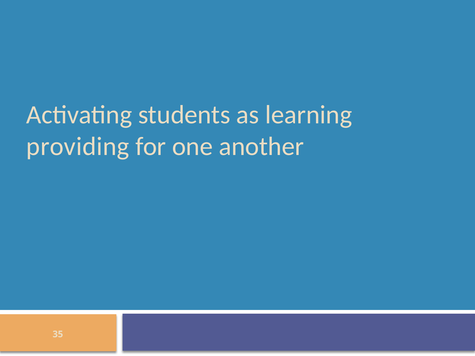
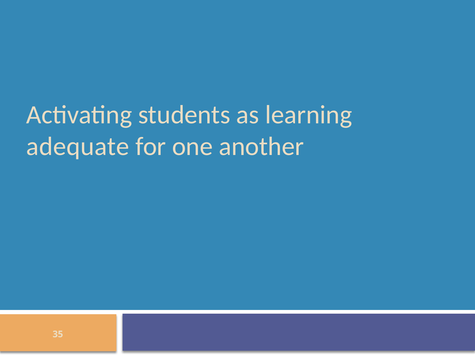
providing: providing -> adequate (78, 147)
